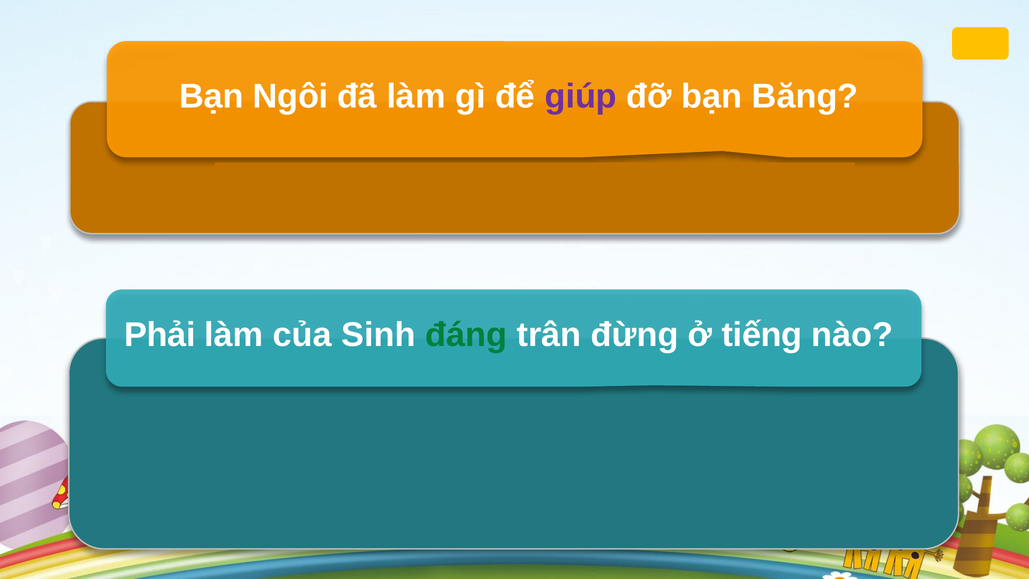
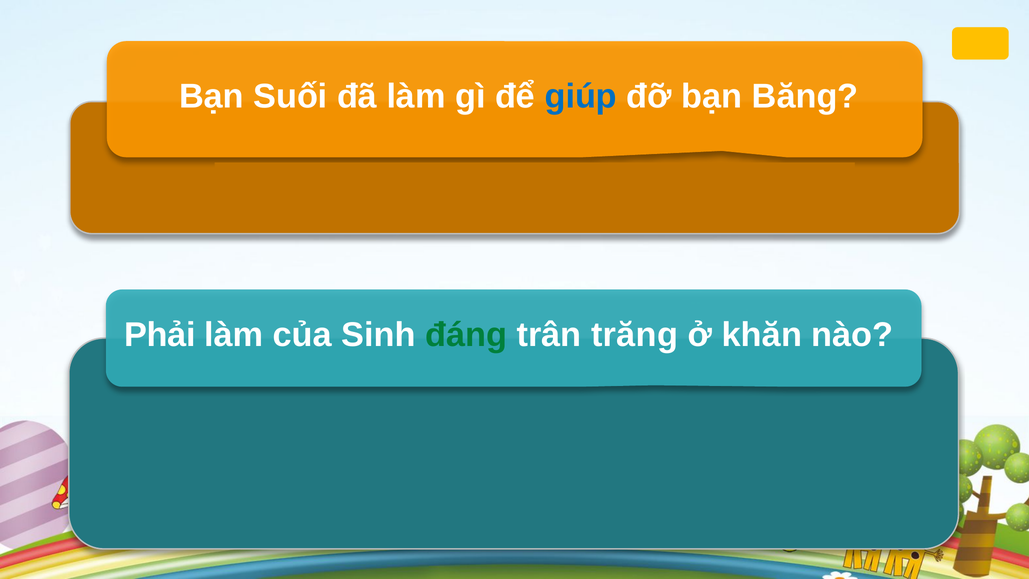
Bạn Ngôi: Ngôi -> Suối (290, 97)
giúp colour: purple -> blue (581, 97)
đừng: đừng -> trăng (635, 335)
ở tiếng: tiếng -> khăn (762, 335)
